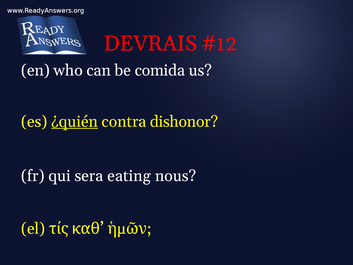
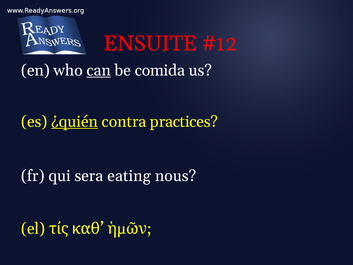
DEVRAIS: DEVRAIS -> ENSUITE (150, 44)
can underline: none -> present (99, 70)
dishonor: dishonor -> practices (184, 121)
